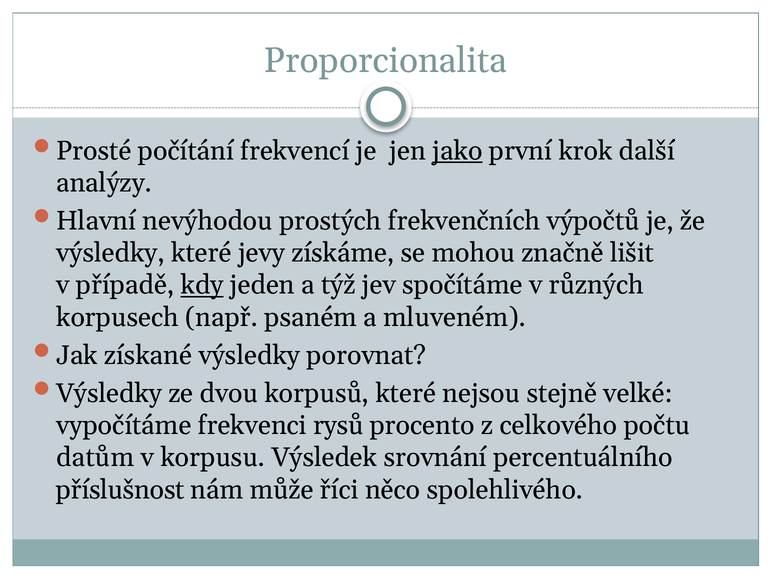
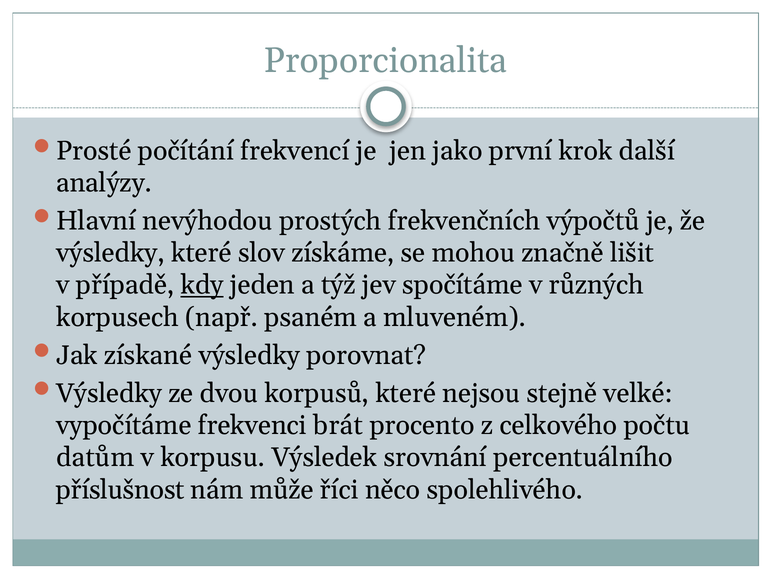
jako underline: present -> none (457, 151)
jevy: jevy -> slov (262, 253)
rysů: rysů -> brát (338, 425)
